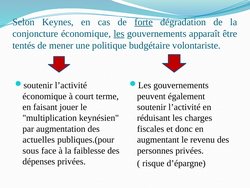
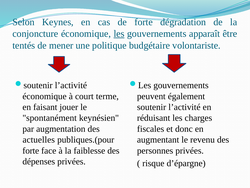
forte underline: present -> none (144, 22)
multiplication: multiplication -> spontanément (50, 118)
sous: sous -> forte (31, 150)
